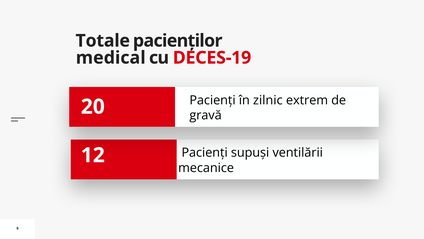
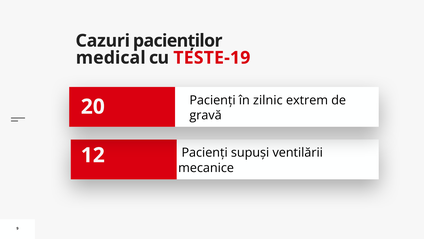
Totale: Totale -> Cazuri (103, 41)
DECES-19: DECES-19 -> TESTE-19 (212, 58)
